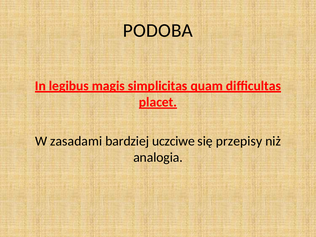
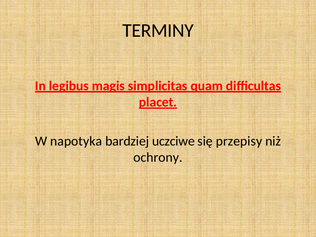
PODOBA: PODOBA -> TERMINY (158, 31)
zasadami: zasadami -> napotyka (76, 141)
analogia: analogia -> ochrony (158, 157)
